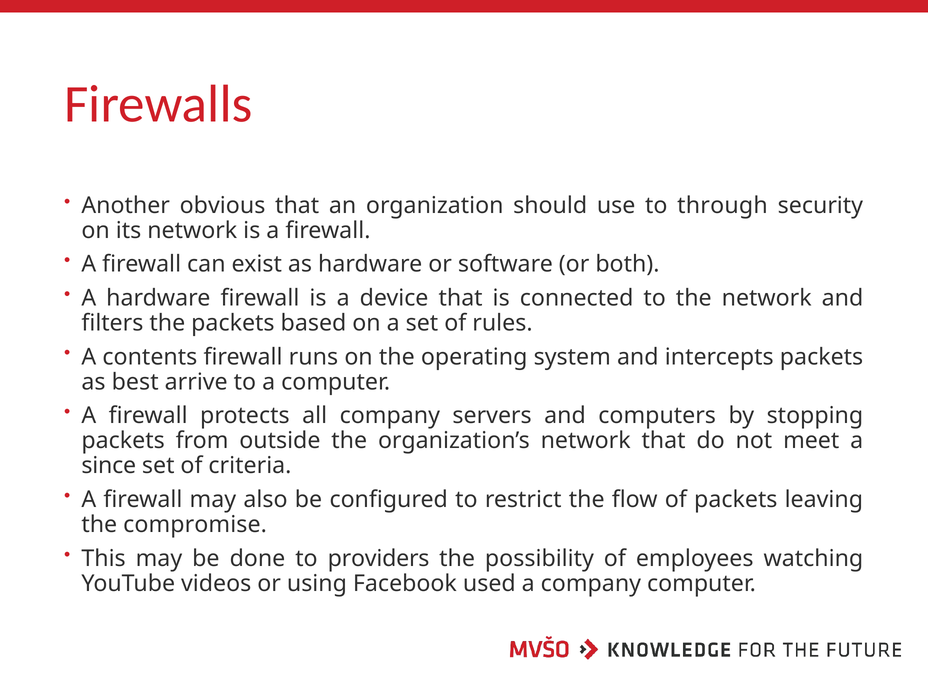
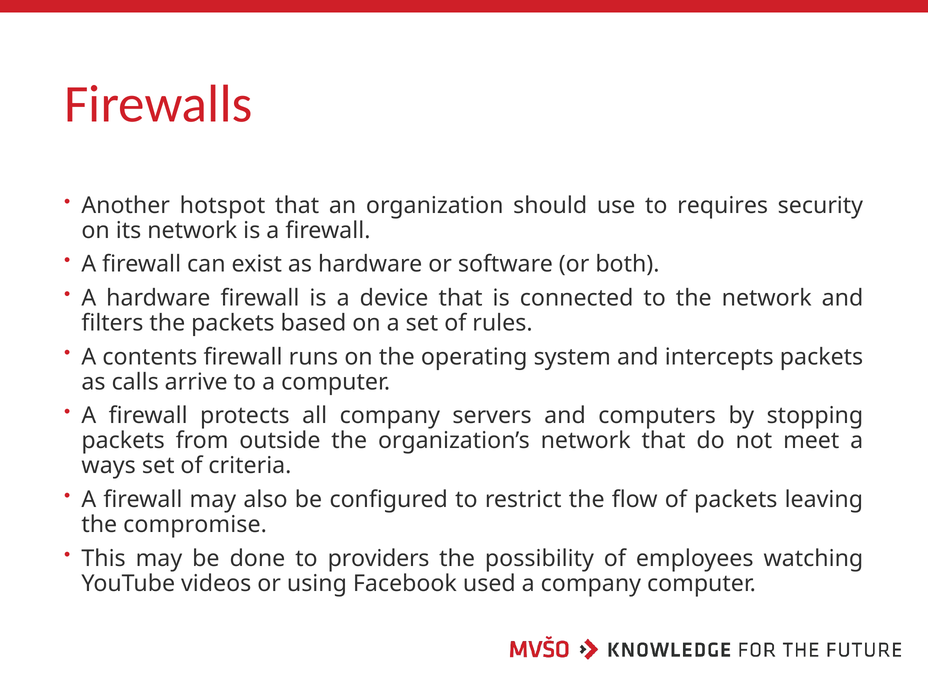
obvious: obvious -> hotspot (222, 205)
through: through -> requires (723, 205)
best: best -> calls (135, 382)
since: since -> ways (109, 466)
